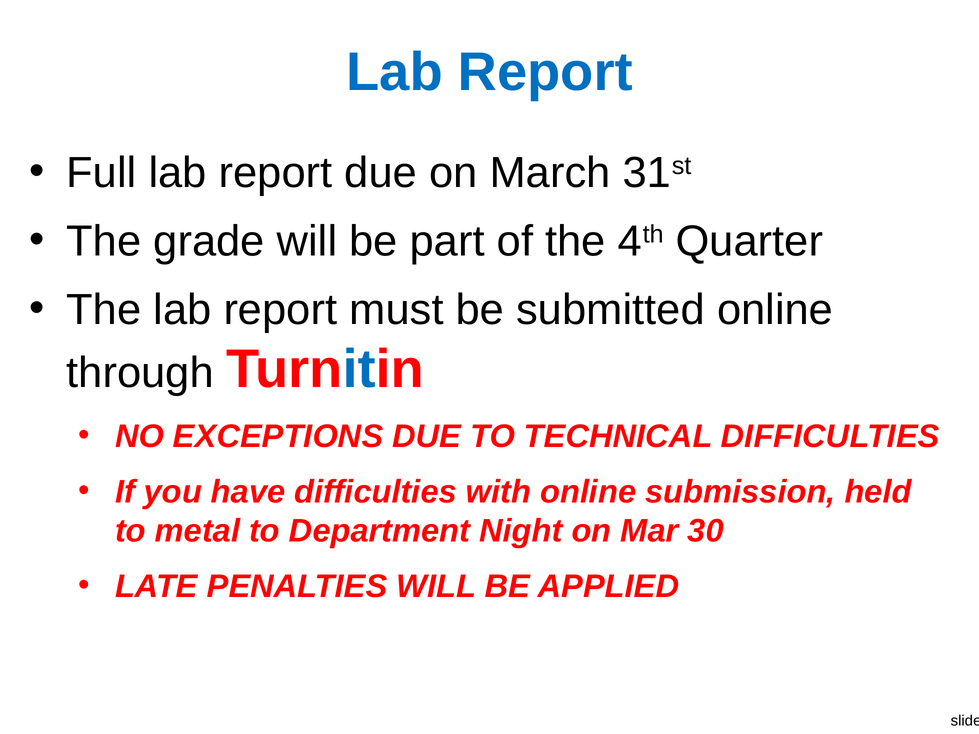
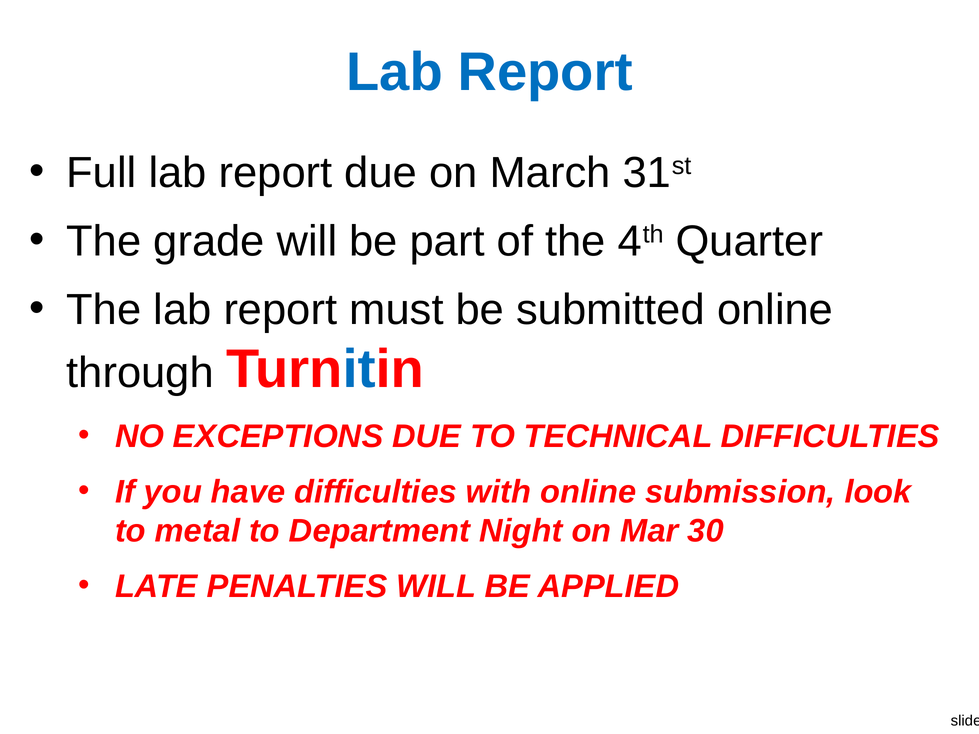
held: held -> look (878, 492)
